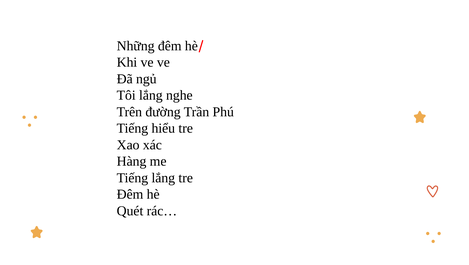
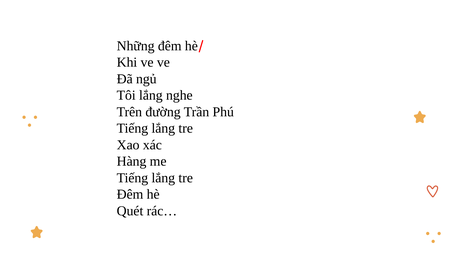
hiểu: hiểu -> lắng (163, 128)
